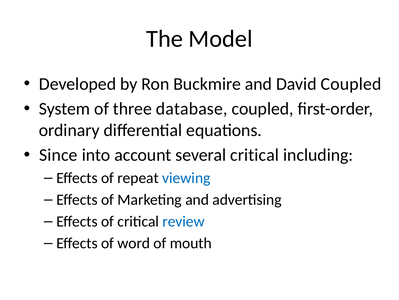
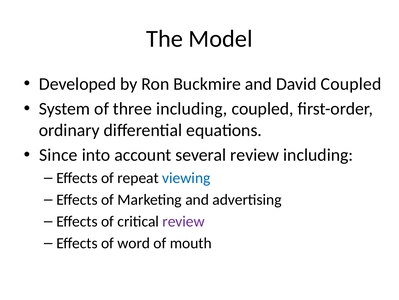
three database: database -> including (192, 109)
several critical: critical -> review (255, 155)
review colour: blue -> purple (184, 221)
